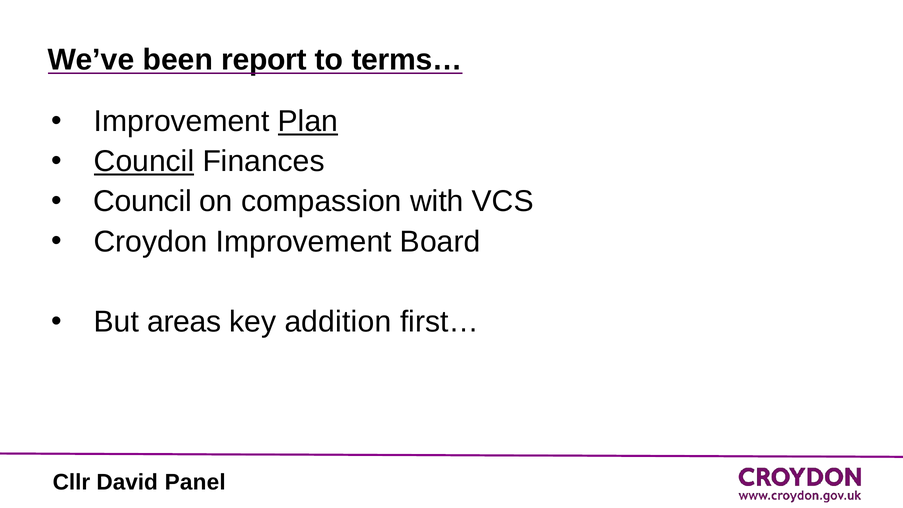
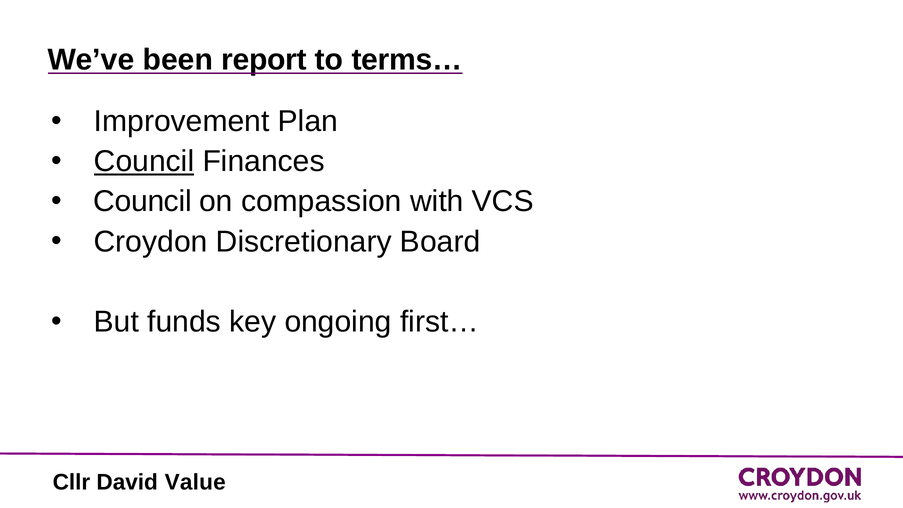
Plan underline: present -> none (308, 121)
Croydon Improvement: Improvement -> Discretionary (304, 242)
areas: areas -> funds (184, 322)
addition: addition -> ongoing (338, 322)
Panel: Panel -> Value (195, 482)
